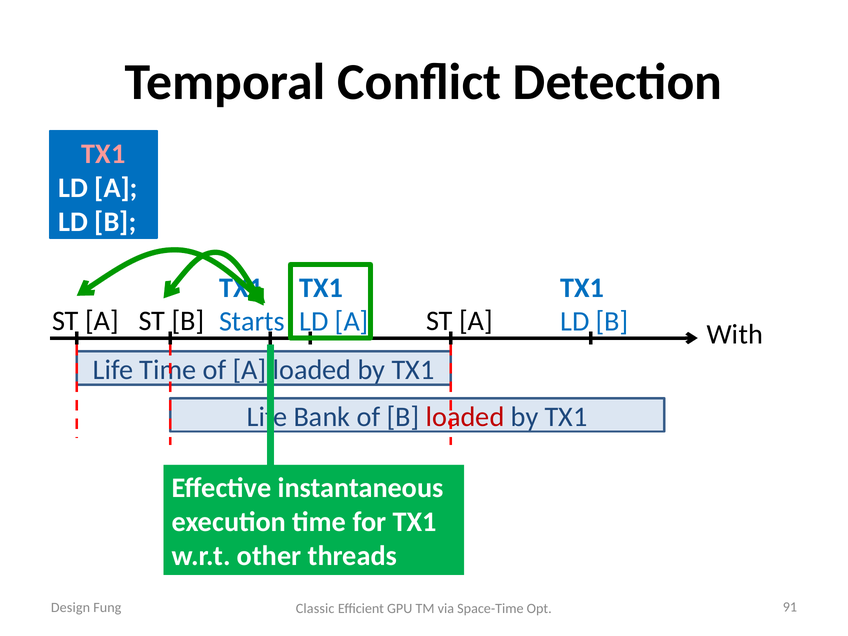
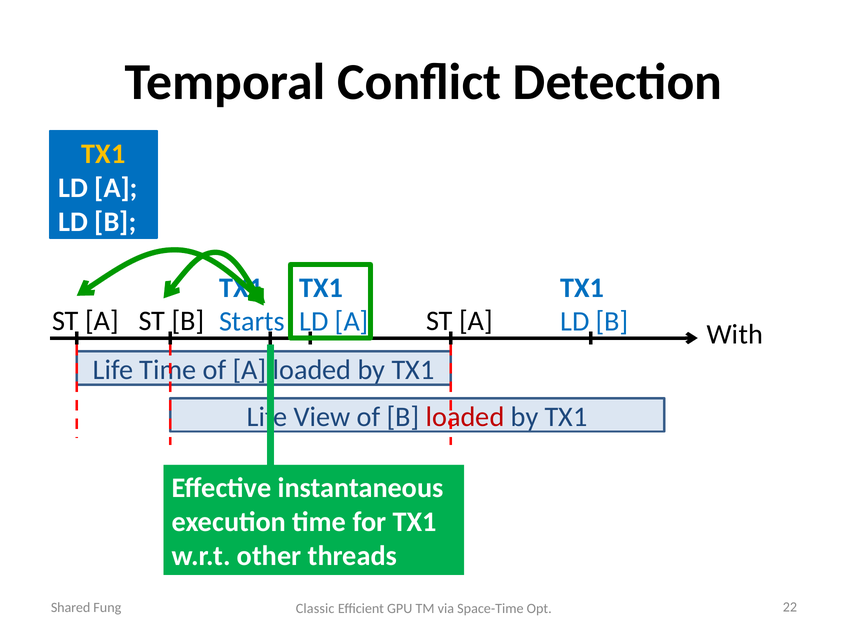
TX1 colour: pink -> yellow (103, 154)
Bank: Bank -> View (322, 417)
Design: Design -> Shared (71, 607)
91: 91 -> 22 (790, 607)
